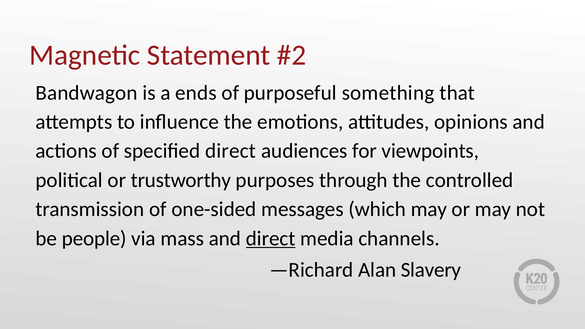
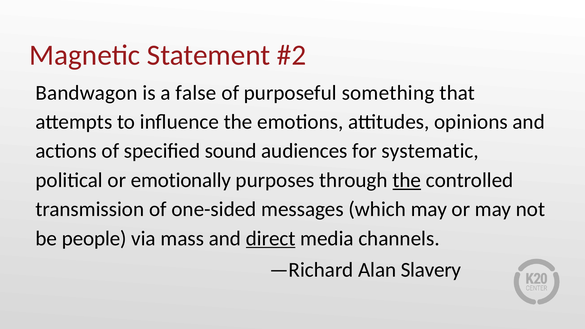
ends: ends -> false (196, 93)
specified direct: direct -> sound (231, 151)
viewpoints: viewpoints -> systematic (430, 151)
trustworthy: trustworthy -> emotionally (181, 180)
the underline: none -> present (407, 180)
